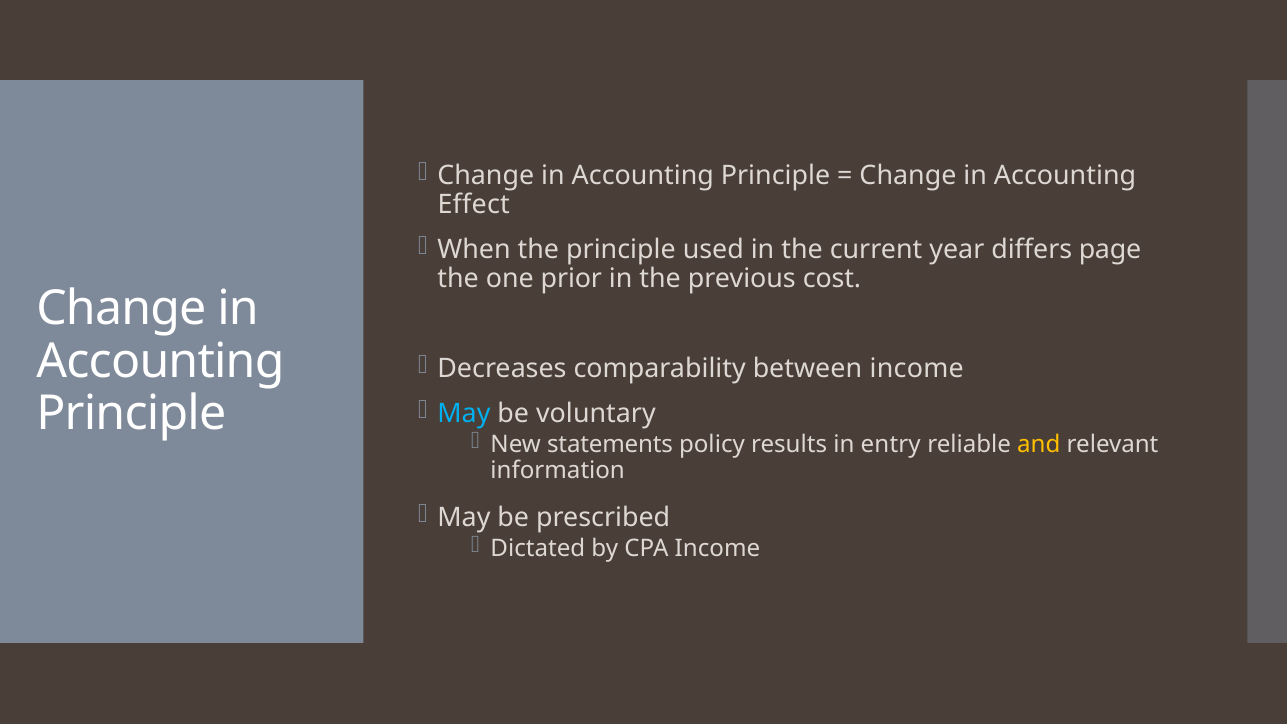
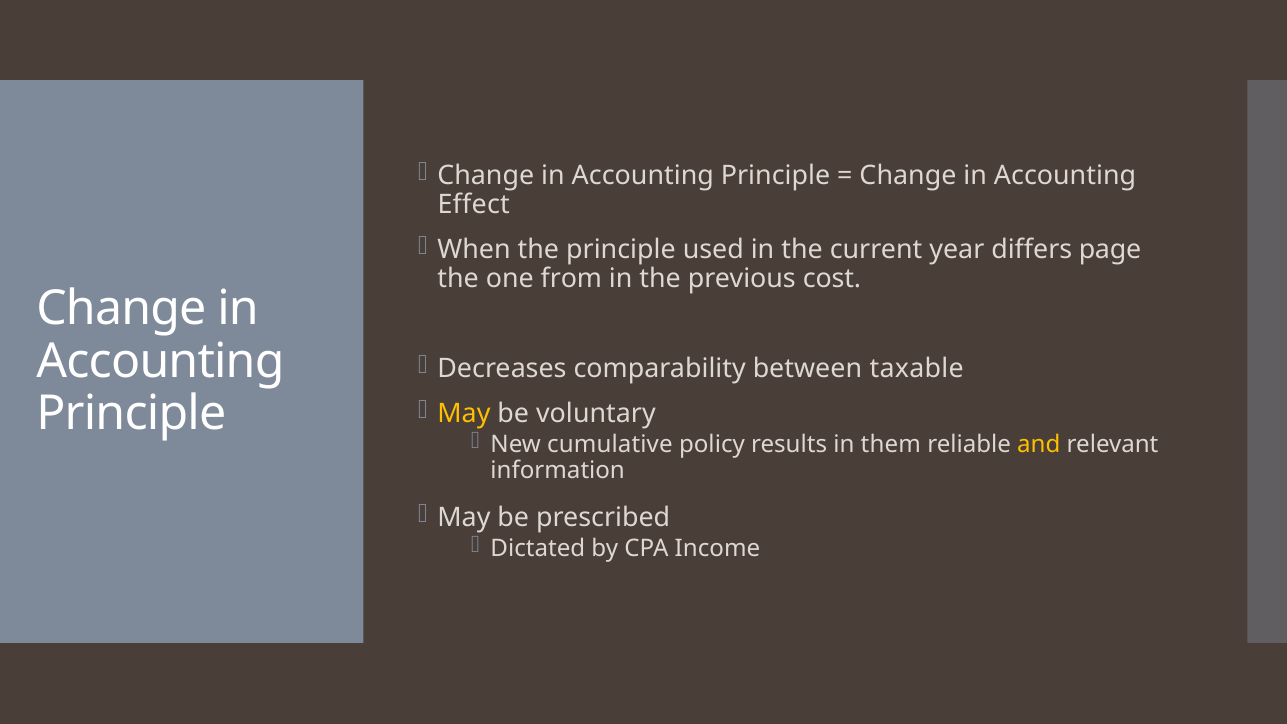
prior: prior -> from (571, 279)
between income: income -> taxable (917, 369)
May colour: light blue -> yellow (464, 414)
statements: statements -> cumulative (610, 445)
entry: entry -> them (891, 445)
